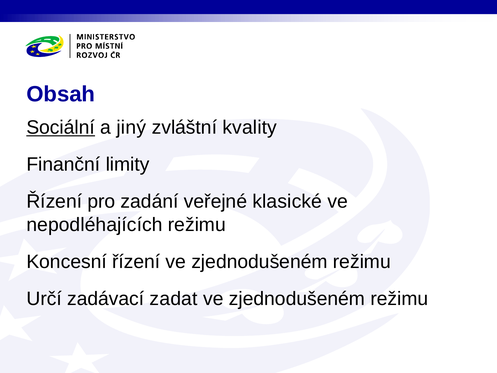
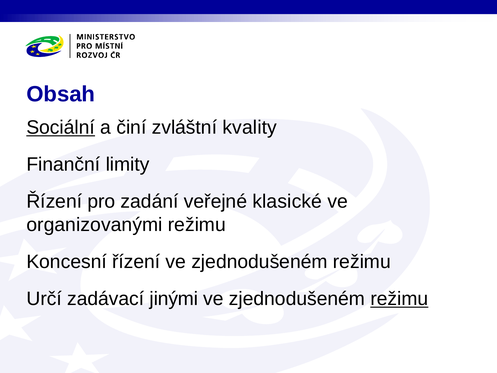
jiný: jiný -> činí (131, 127)
nepodléhajících: nepodléhajících -> organizovanými (94, 225)
zadat: zadat -> jinými (174, 299)
režimu underline: none -> present (399, 299)
